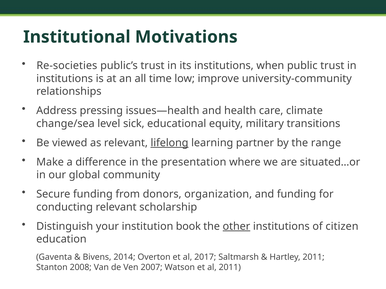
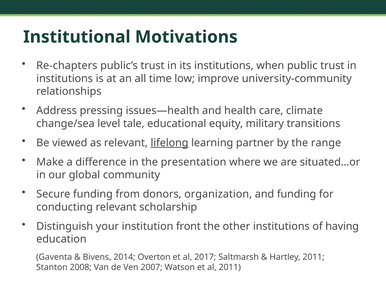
Re-societies: Re-societies -> Re-chapters (67, 66)
sick: sick -> tale (134, 124)
book: book -> front (188, 227)
other underline: present -> none (236, 227)
citizen: citizen -> having (342, 227)
